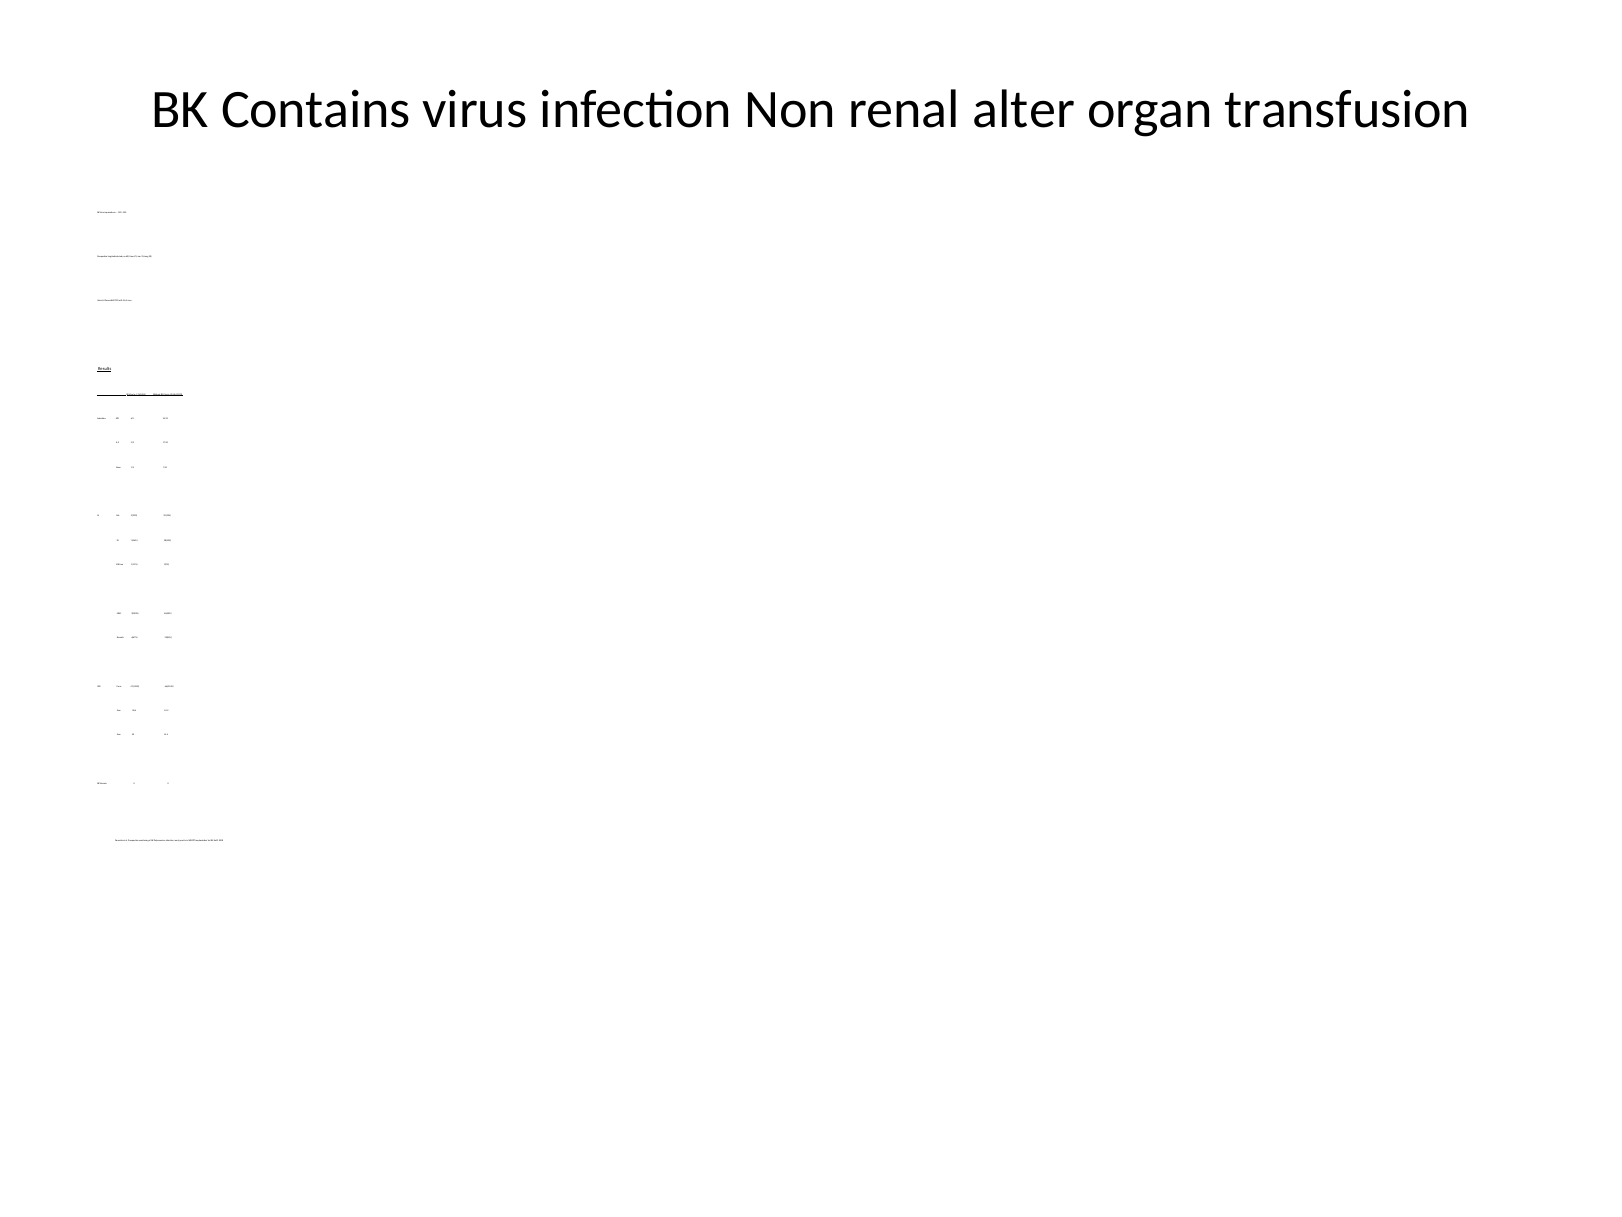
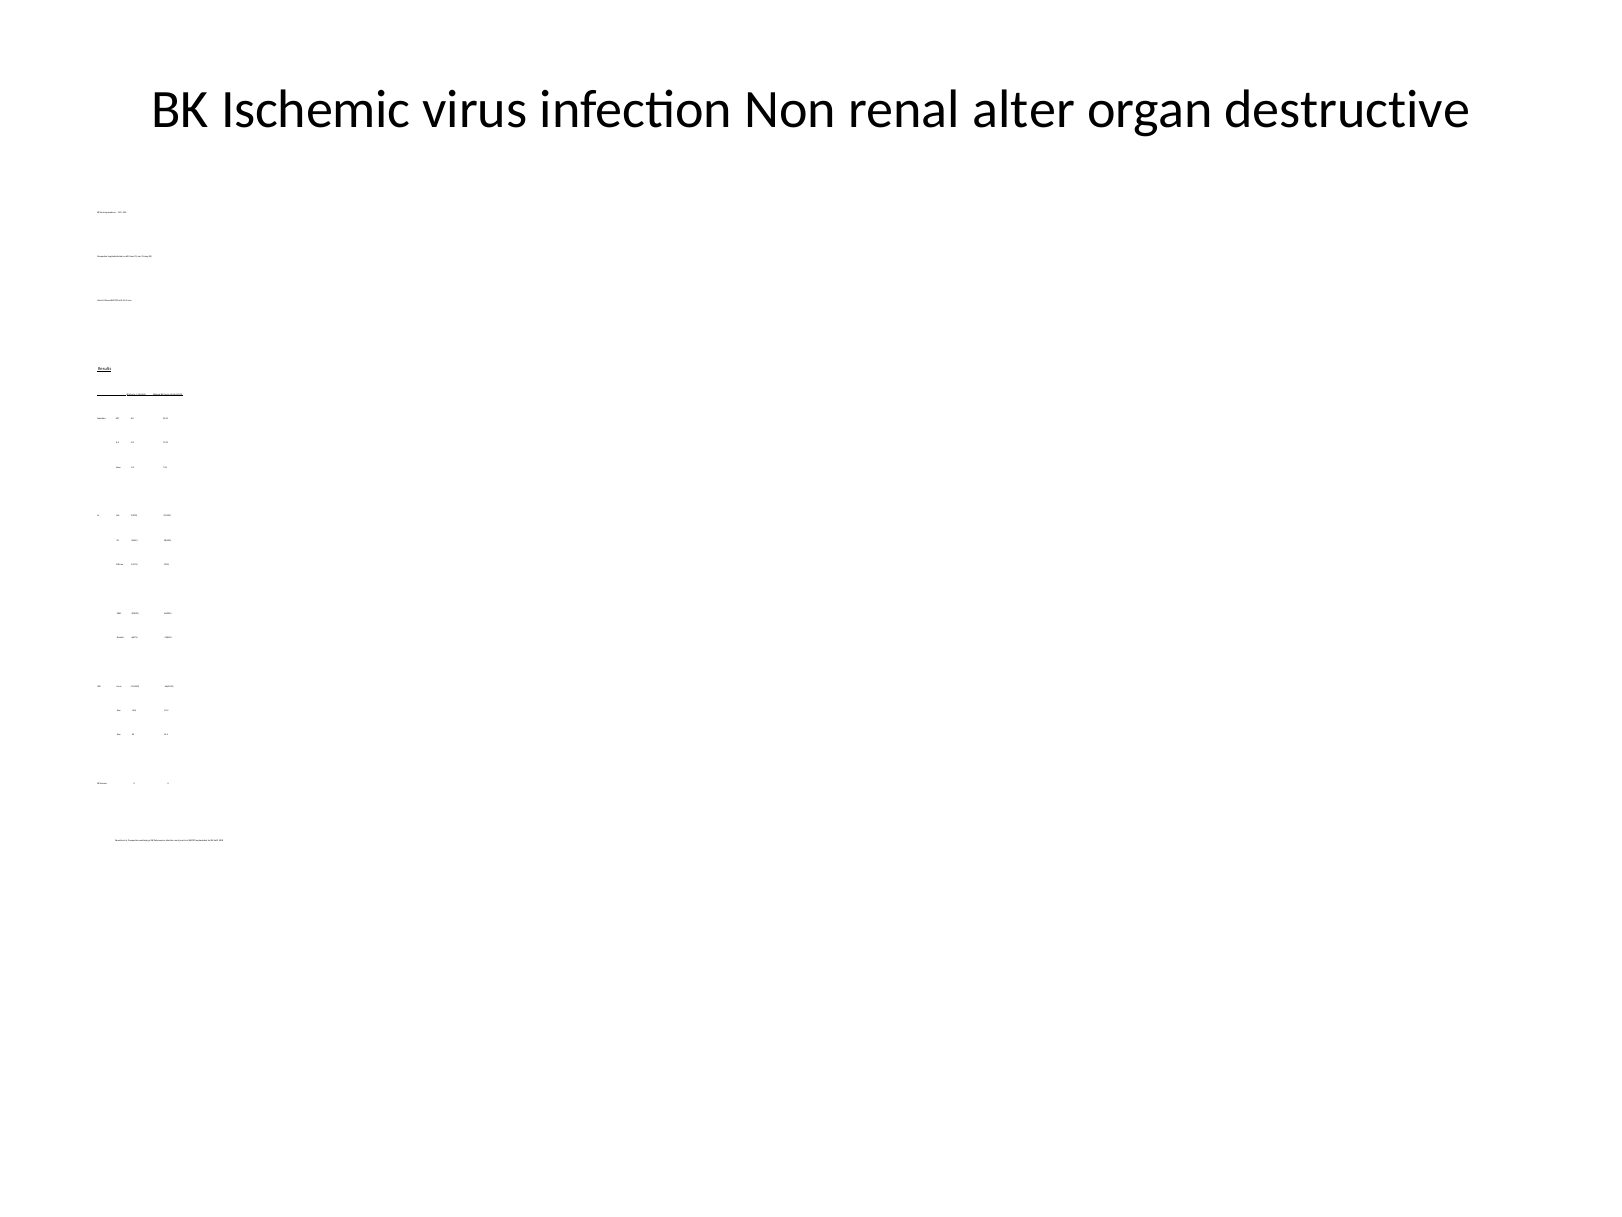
Contains: Contains -> Ischemic (316, 109)
transfusion: transfusion -> destructive (1347, 109)
